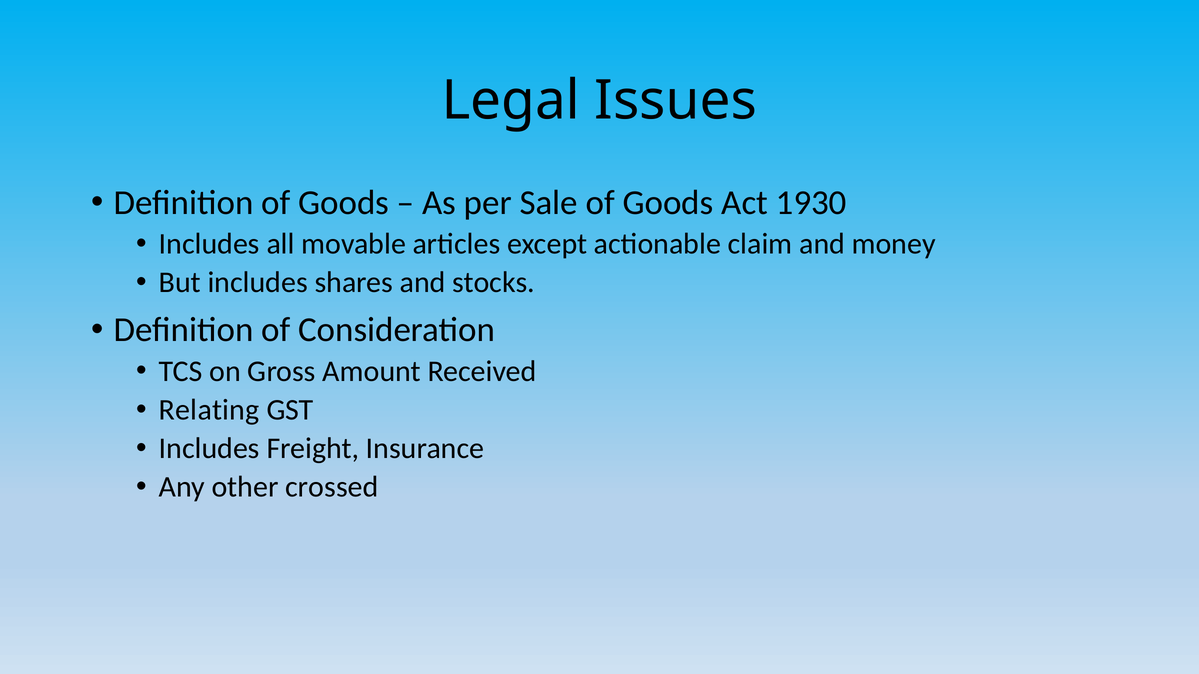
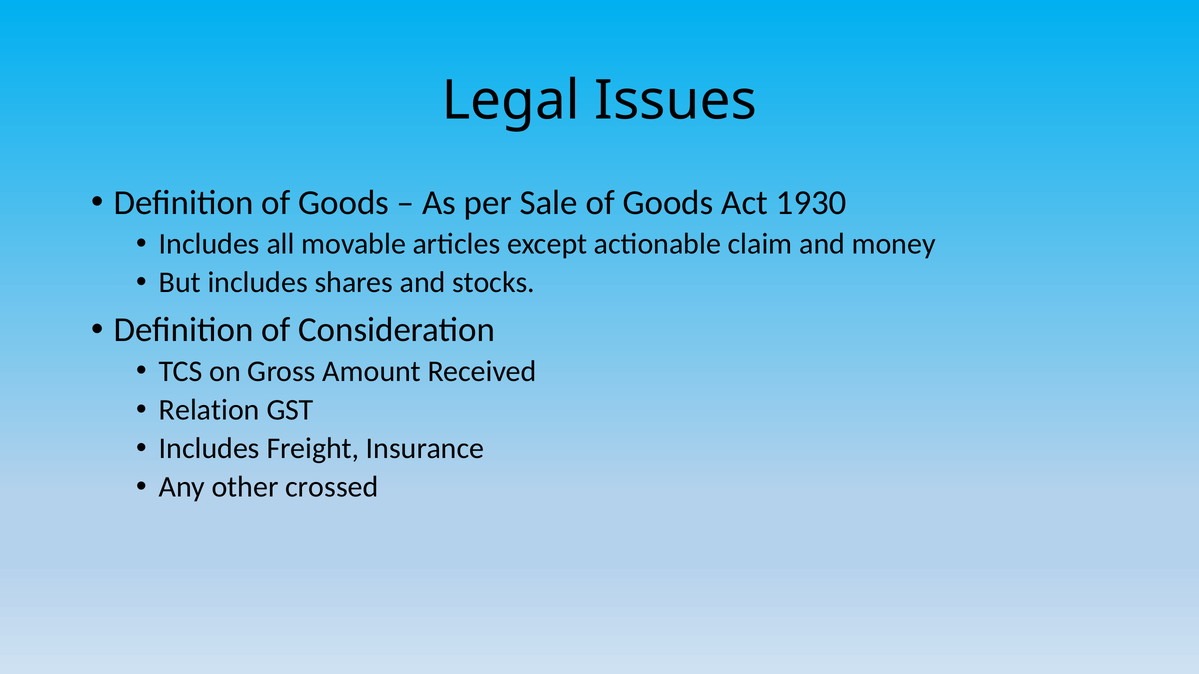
Relating: Relating -> Relation (209, 410)
